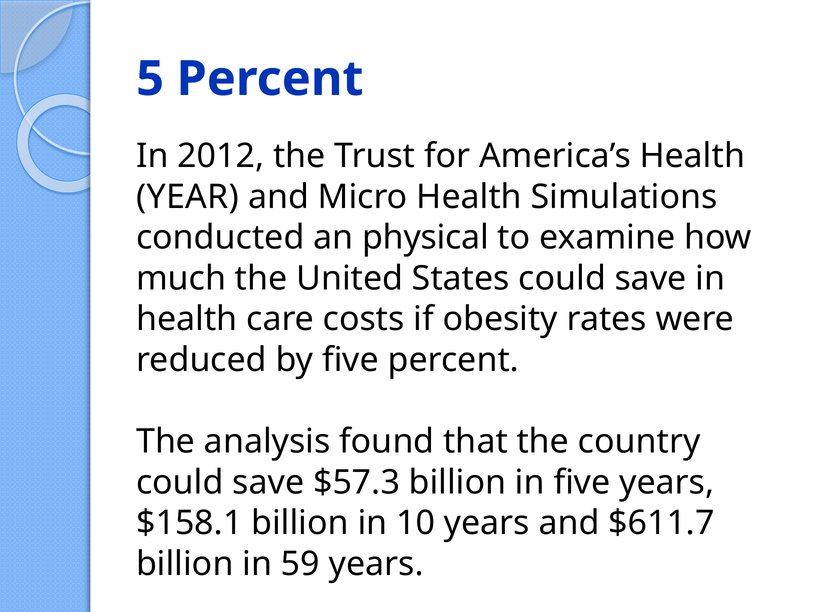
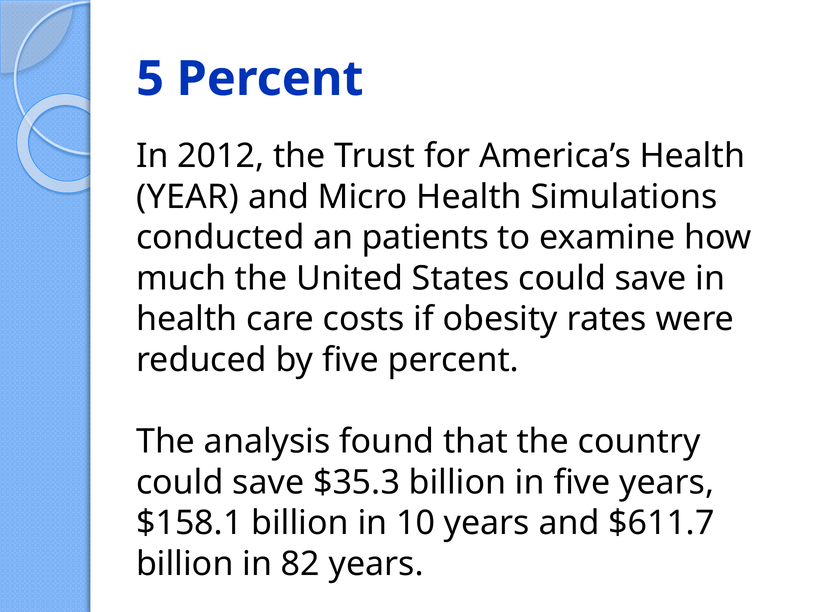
physical: physical -> patients (426, 238)
$57.3: $57.3 -> $35.3 (357, 482)
59: 59 -> 82 (300, 564)
